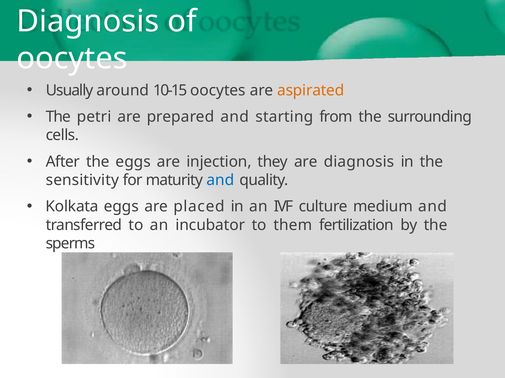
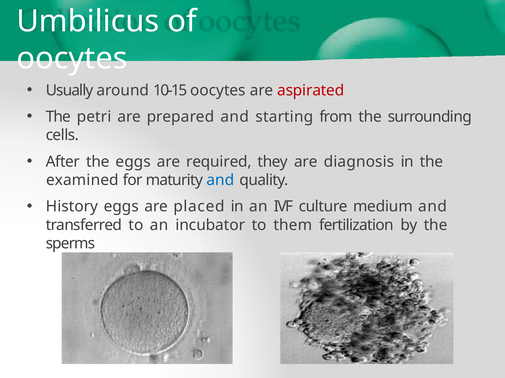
Diagnosis: Diagnosis -> Umbilicus (88, 21)
aspirated colour: orange -> red (311, 91)
injection: injection -> required (219, 162)
sensitivity: sensitivity -> examined (82, 180)
Kolkata: Kolkata -> History (72, 207)
